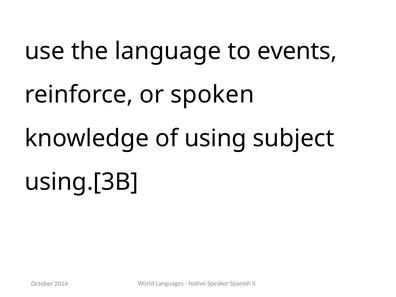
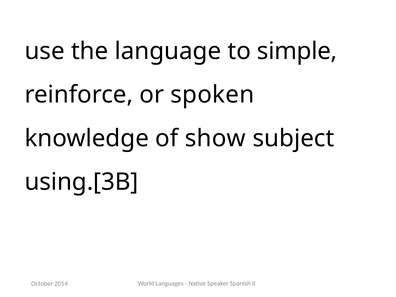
events: events -> simple (297, 51)
using: using -> show (215, 138)
